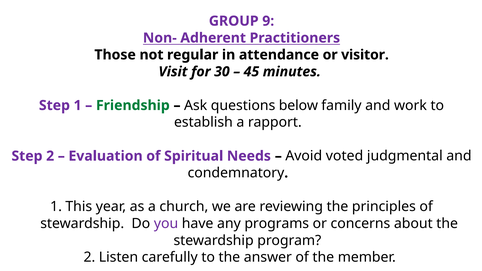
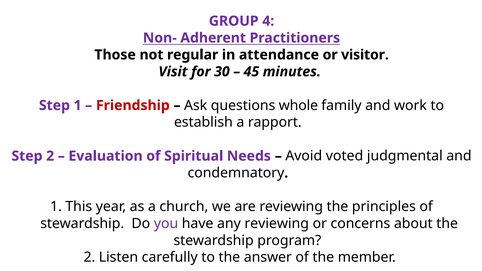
9: 9 -> 4 (268, 21)
Friendship colour: green -> red (133, 105)
below: below -> whole (298, 105)
any programs: programs -> reviewing (277, 224)
